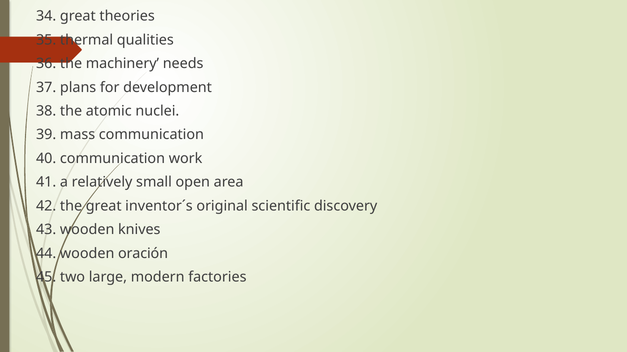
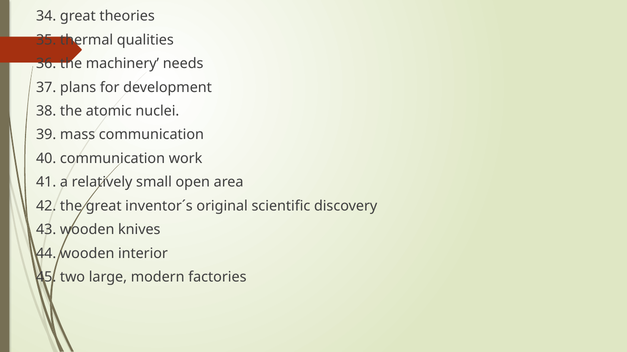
oración: oración -> interior (143, 254)
